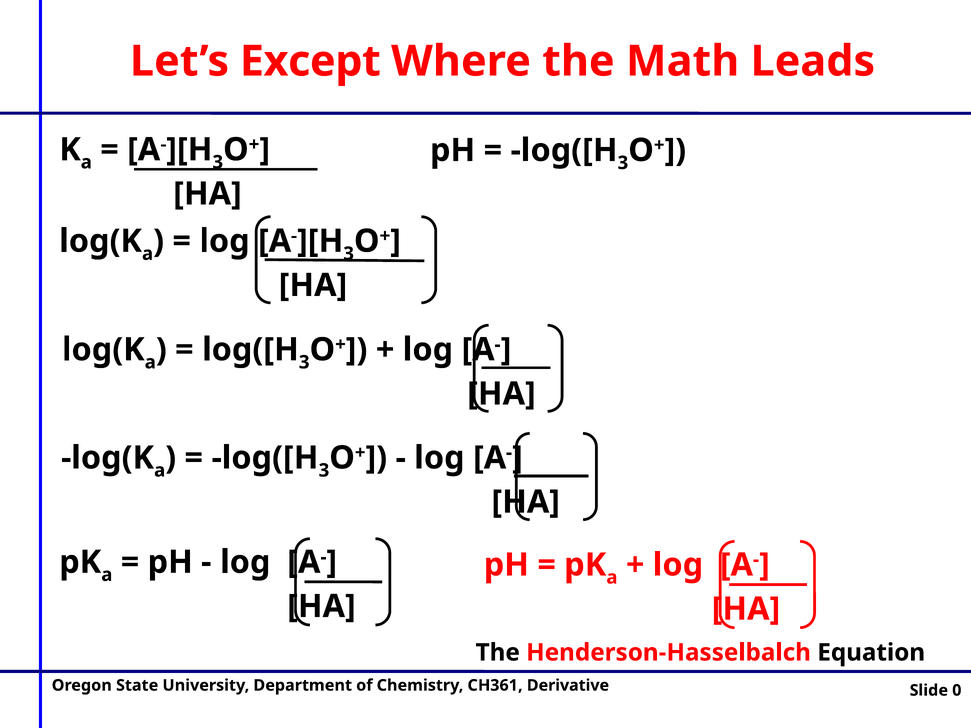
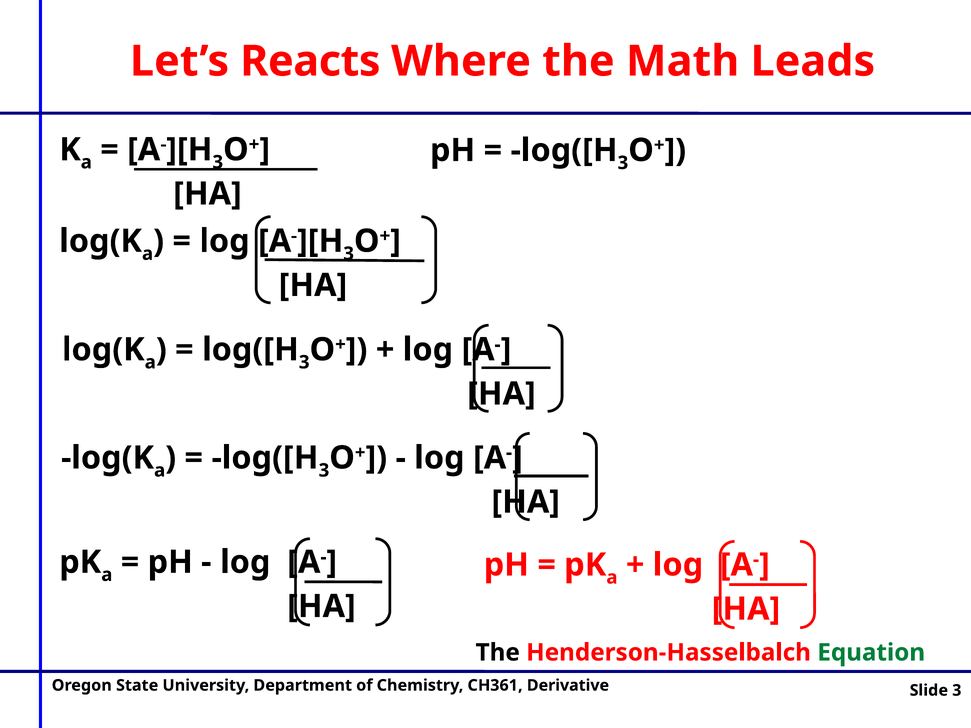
Except: Except -> Reacts (310, 61)
Equation colour: black -> green (871, 653)
Slide 0: 0 -> 3 (957, 691)
